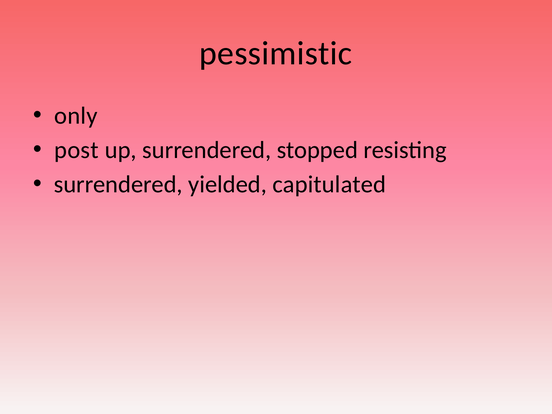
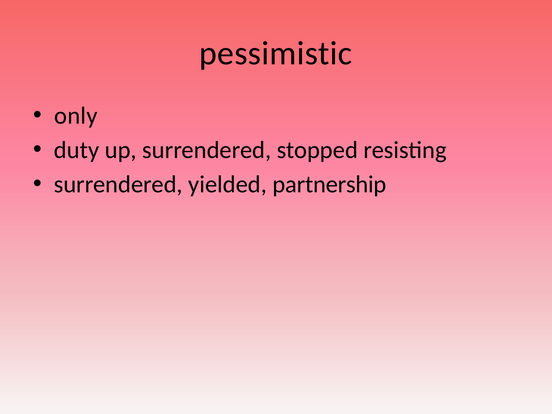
post: post -> duty (77, 150)
capitulated: capitulated -> partnership (329, 185)
